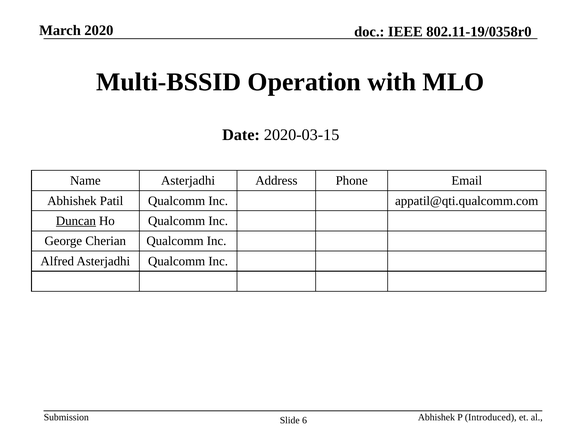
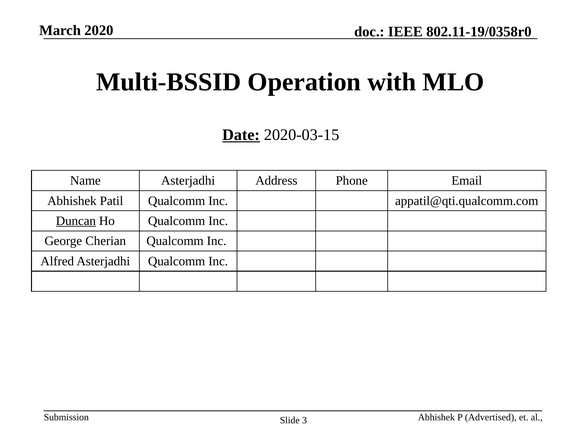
Date underline: none -> present (241, 135)
Introduced: Introduced -> Advertised (491, 418)
6: 6 -> 3 (305, 421)
